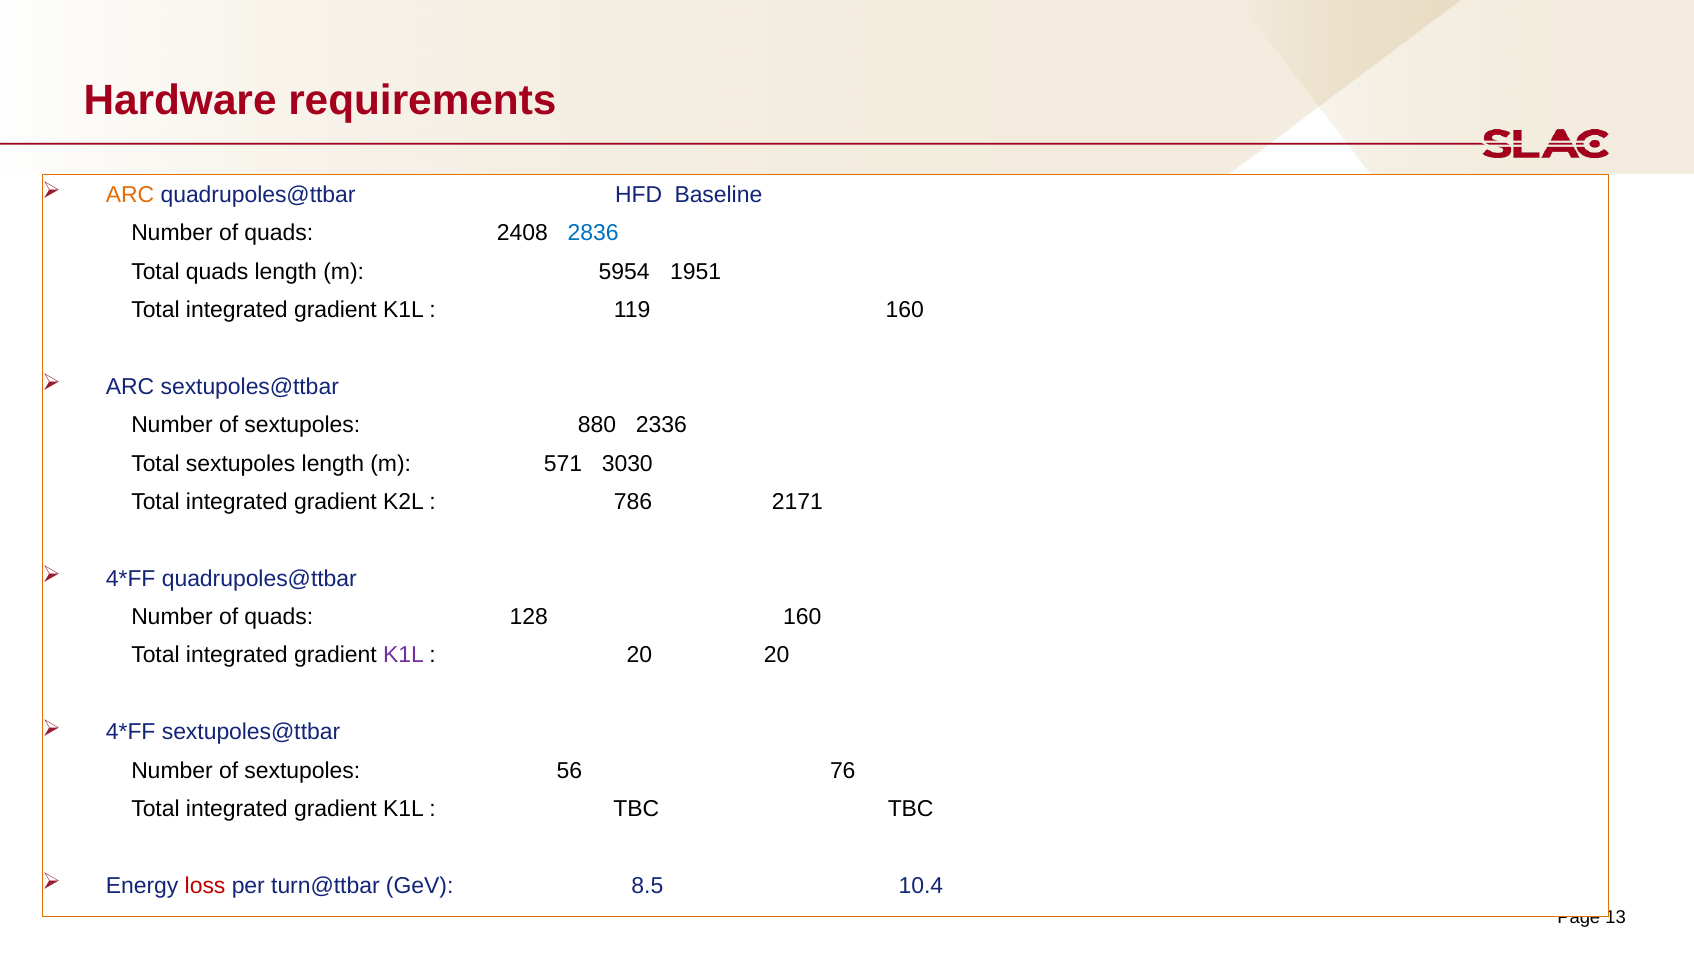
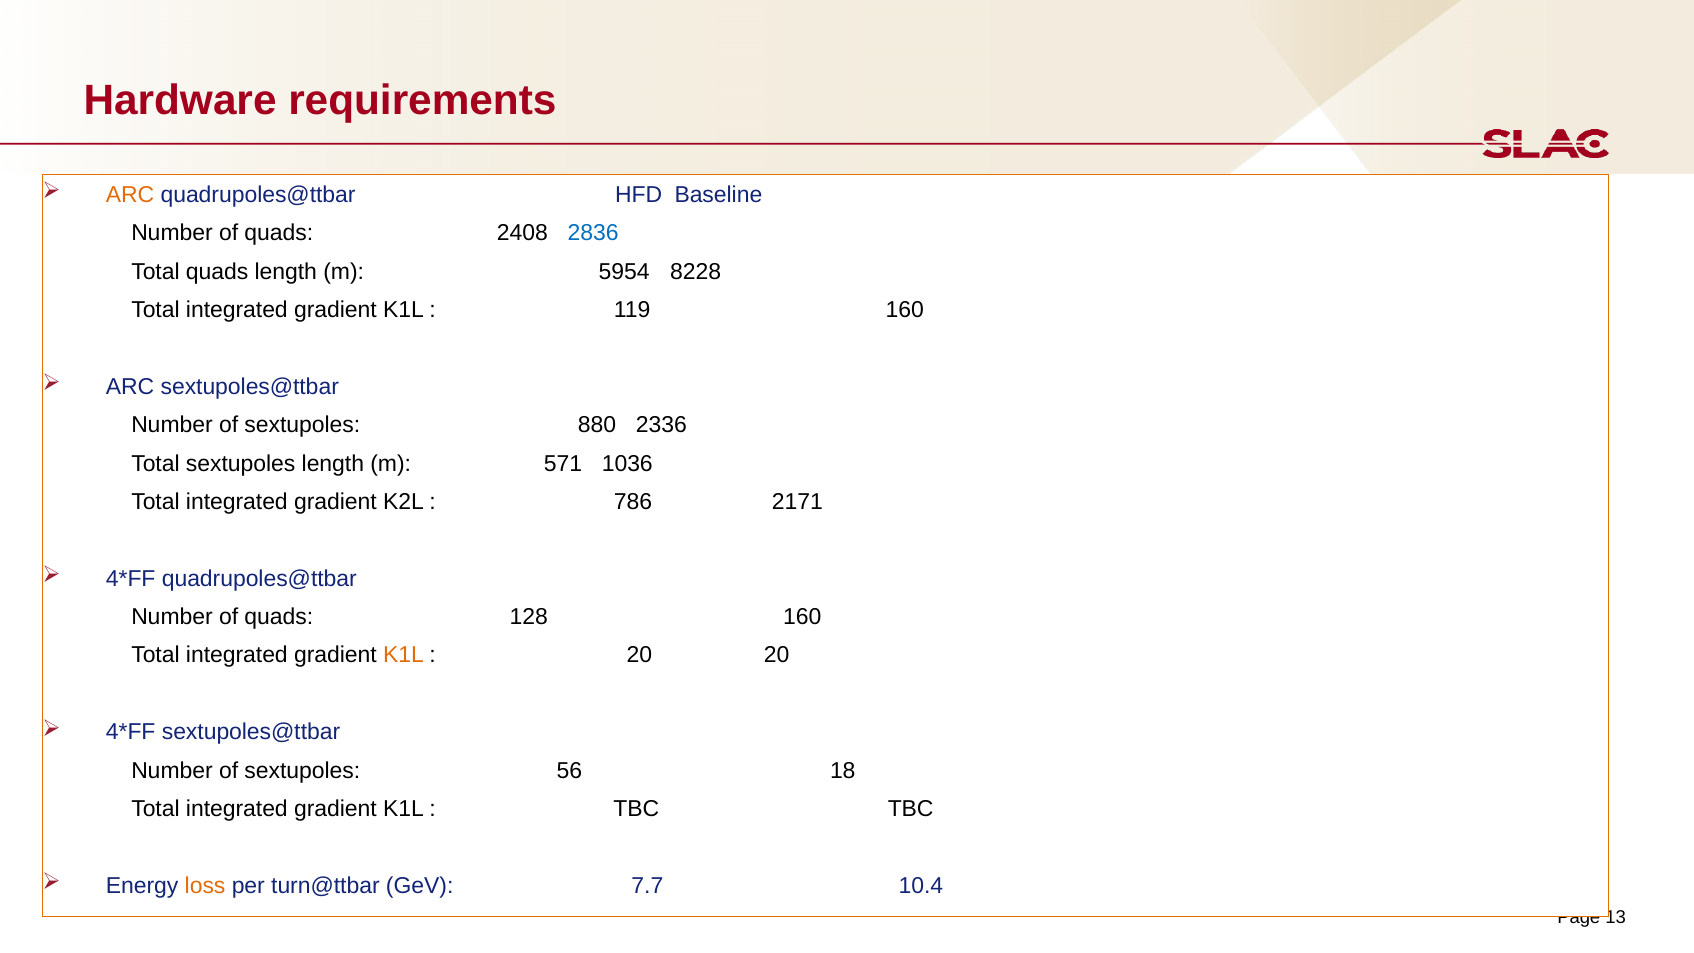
1951: 1951 -> 8228 (696, 272)
3030: 3030 -> 1036 (627, 464)
K1L colour: purple -> orange (403, 655)
76: 76 -> 18 (843, 770)
loss colour: red -> orange (205, 886)
8.5: 8.5 -> 7.7 (647, 886)
